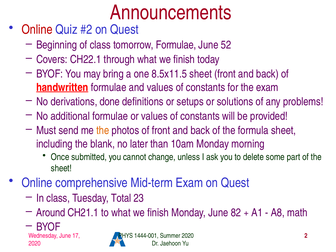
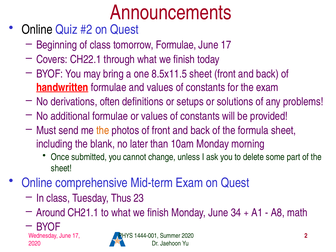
Online colour: red -> black (37, 30)
52: 52 -> 17 (226, 45)
done: done -> often (110, 102)
Total: Total -> Thus (121, 198)
82: 82 -> 34 (236, 213)
